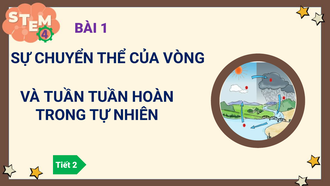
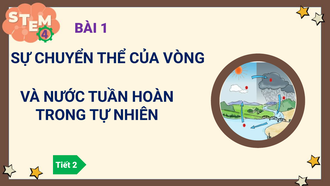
VÀ TUẦN: TUẦN -> NƯỚC (64, 97)
